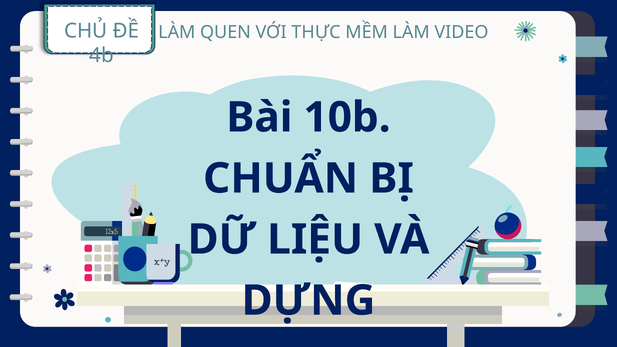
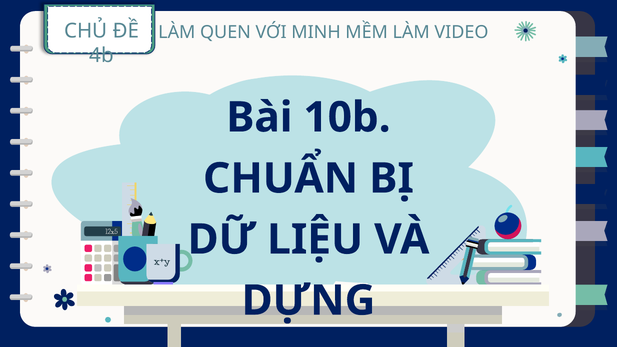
THỰC: THỰC -> MINH (316, 32)
